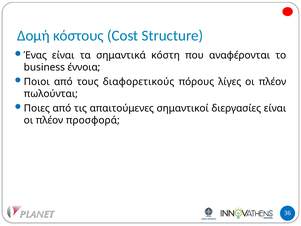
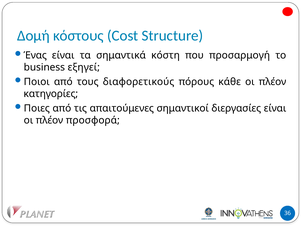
αναφέρονται: αναφέρονται -> προσαρμογή (240, 55)
έννοια: έννοια -> εξηγεί (84, 67)
λίγες: λίγες -> κάθε (230, 82)
πωλούνται: πωλούνται -> κατηγορίες (51, 94)
